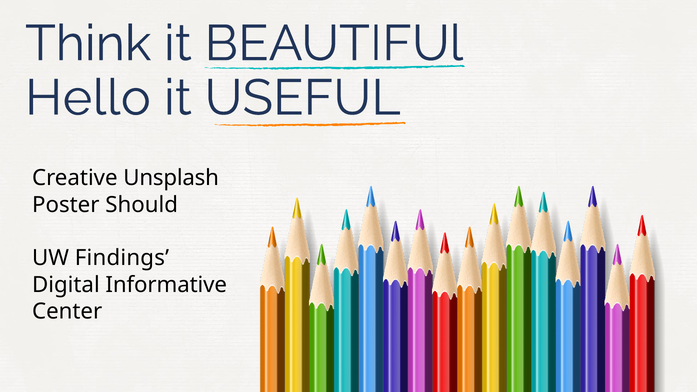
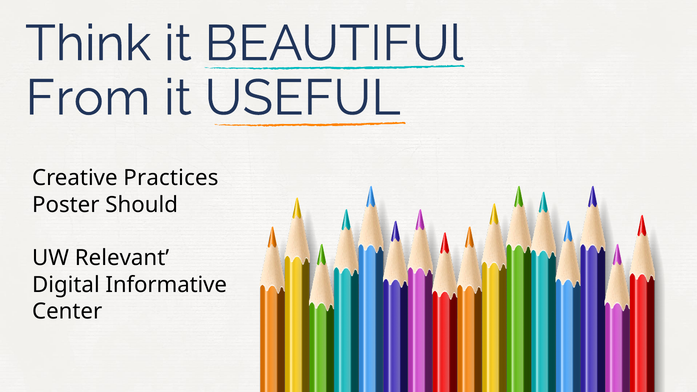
Hello: Hello -> From (88, 98)
Unsplash: Unsplash -> Practices (171, 178)
Findings: Findings -> Relevant (122, 258)
